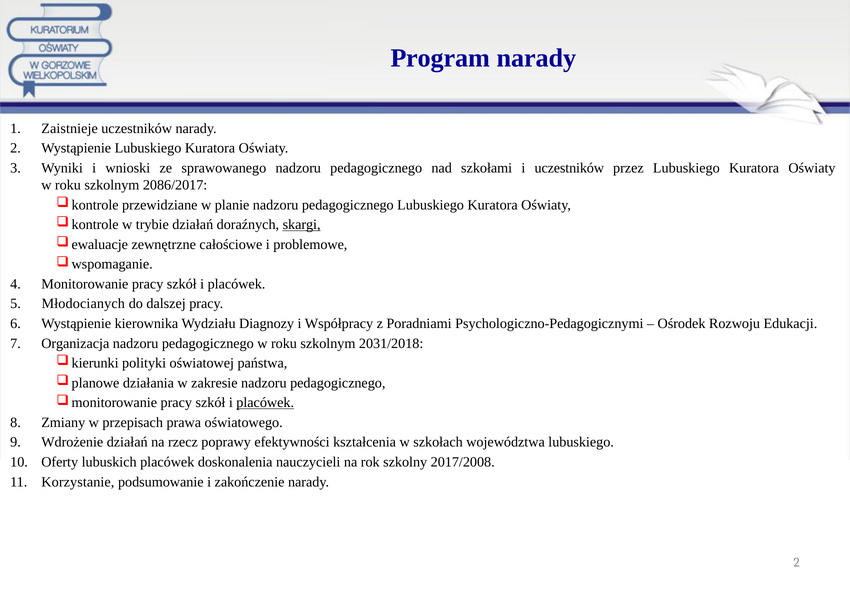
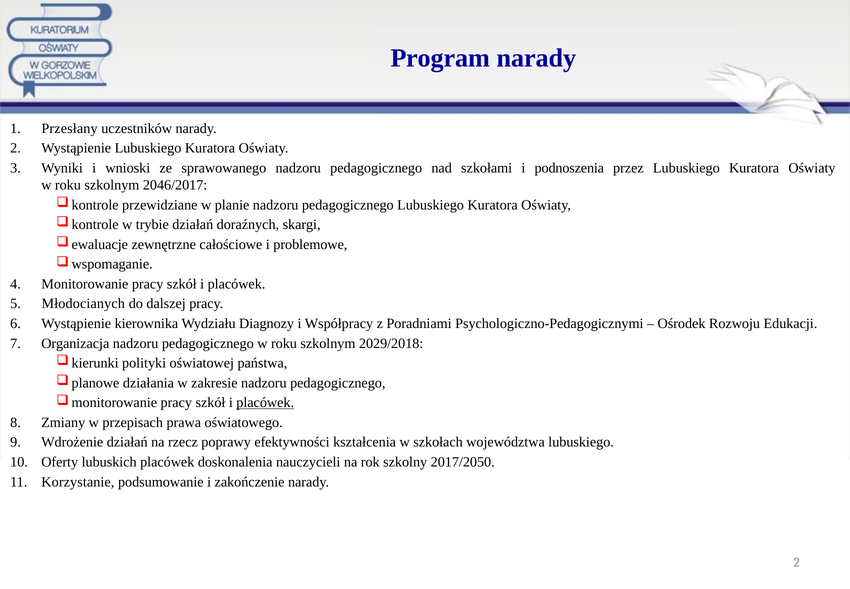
Zaistnieje: Zaistnieje -> Przesłany (70, 128)
i uczestników: uczestników -> podnoszenia (569, 168)
2086/2017: 2086/2017 -> 2046/2017 (175, 185)
skargi underline: present -> none (302, 224)
2031/2018: 2031/2018 -> 2029/2018 (391, 343)
2017/2008: 2017/2008 -> 2017/2050 (463, 462)
